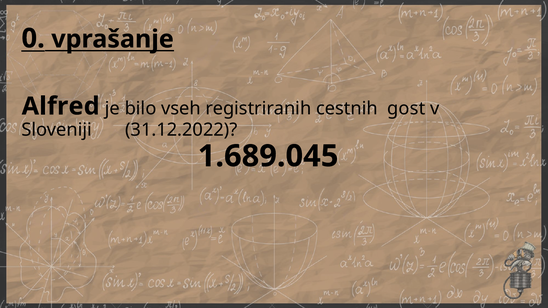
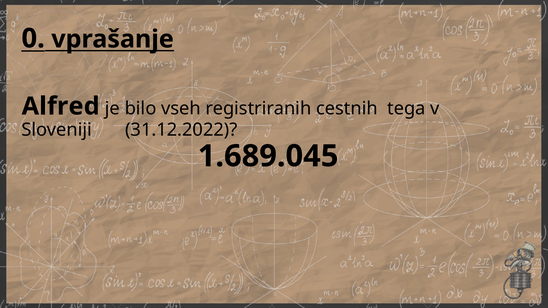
gost: gost -> tega (406, 109)
